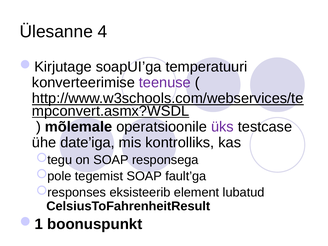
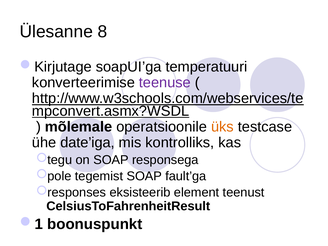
4: 4 -> 8 (102, 32)
üks colour: purple -> orange (222, 127)
lubatud: lubatud -> teenust (244, 192)
